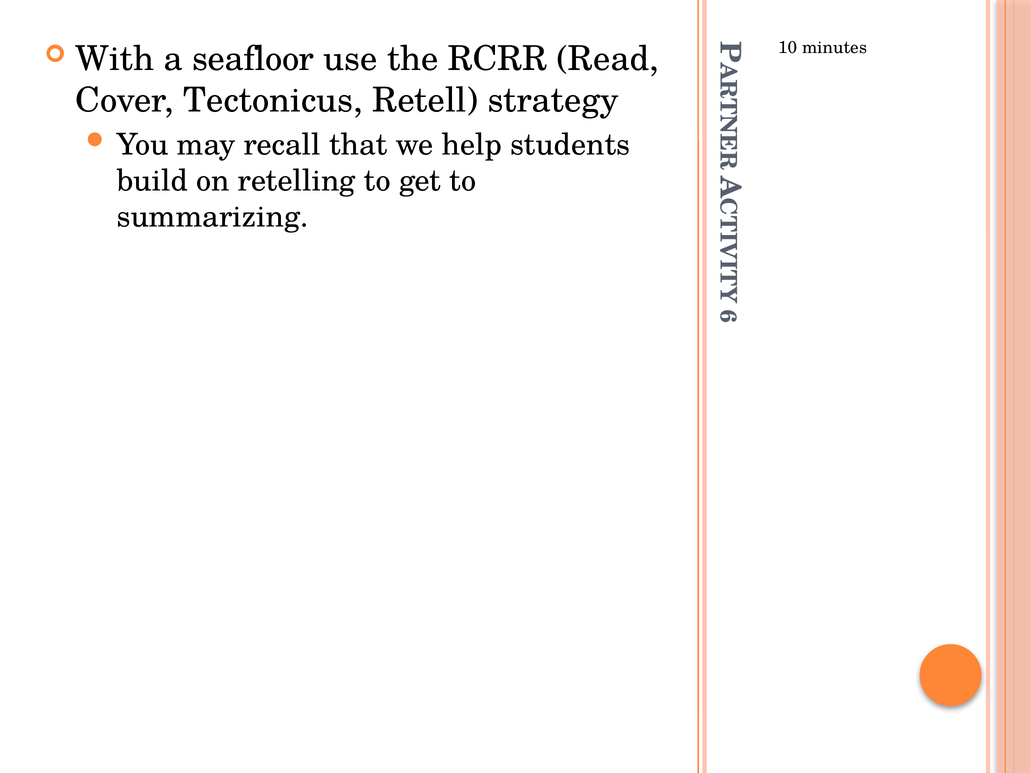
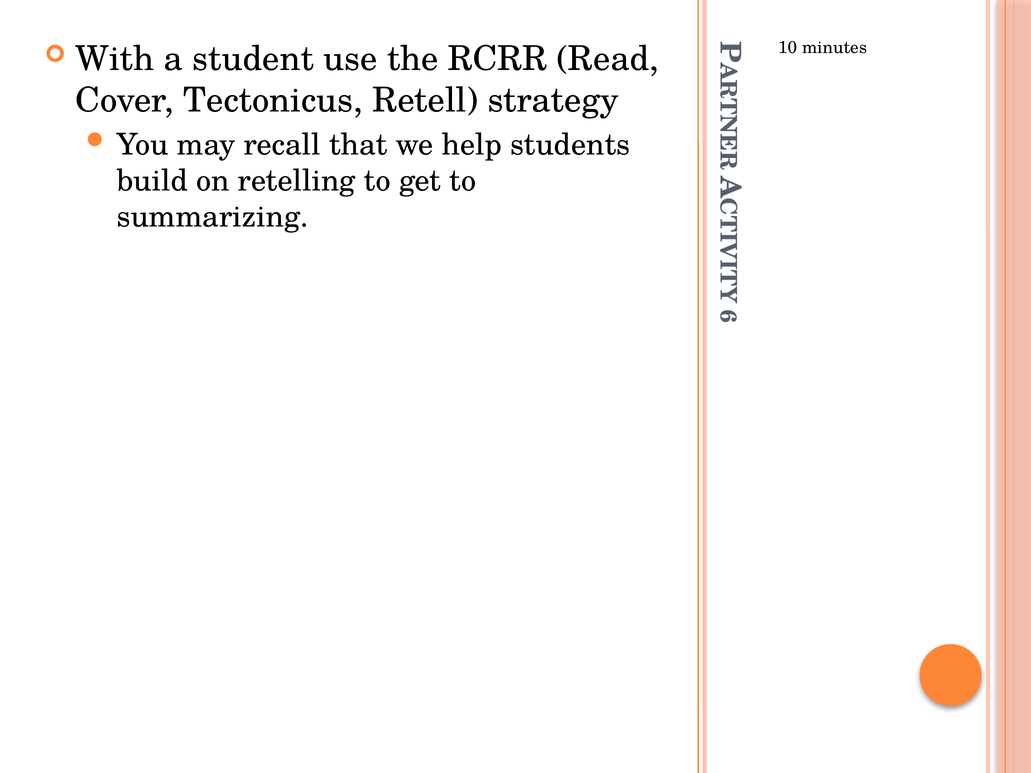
seafloor: seafloor -> student (253, 59)
